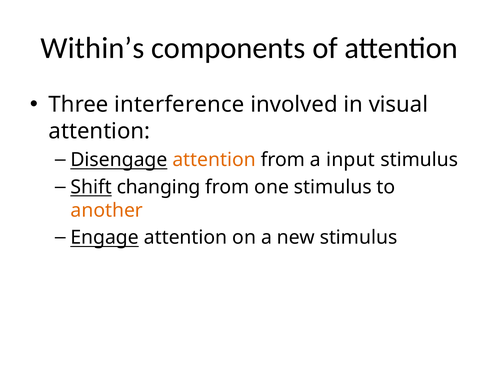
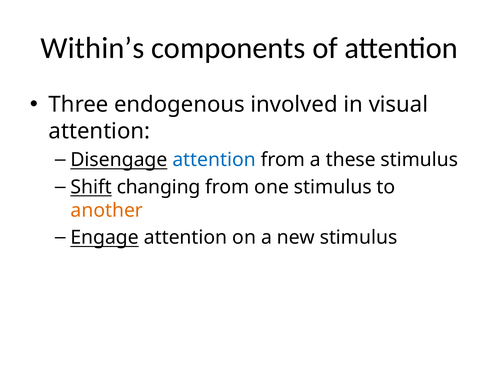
interference: interference -> endogenous (179, 105)
attention colour: orange -> blue (214, 160)
input: input -> these (351, 160)
